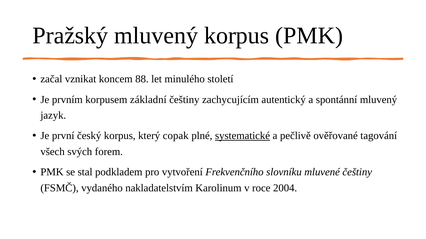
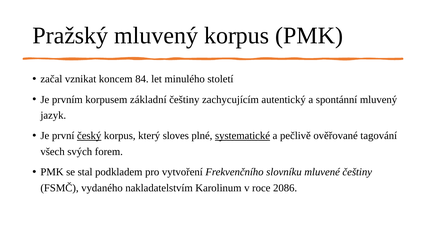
88: 88 -> 84 (142, 79)
český underline: none -> present (89, 136)
copak: copak -> sloves (176, 136)
2004: 2004 -> 2086 (285, 189)
